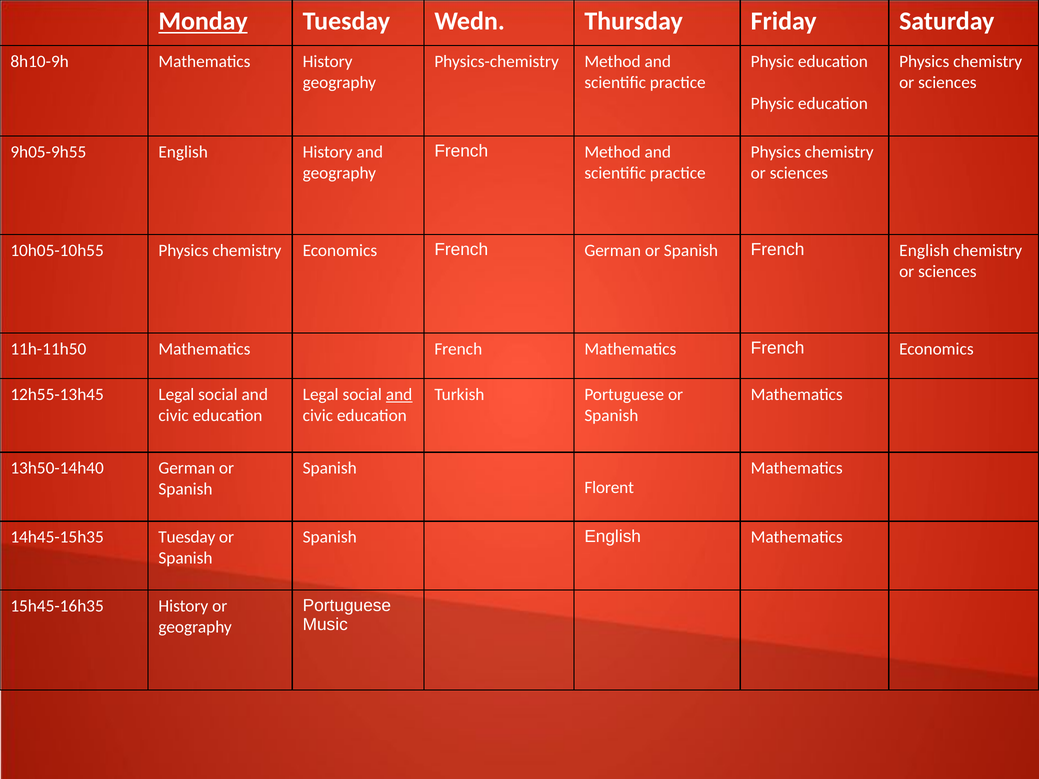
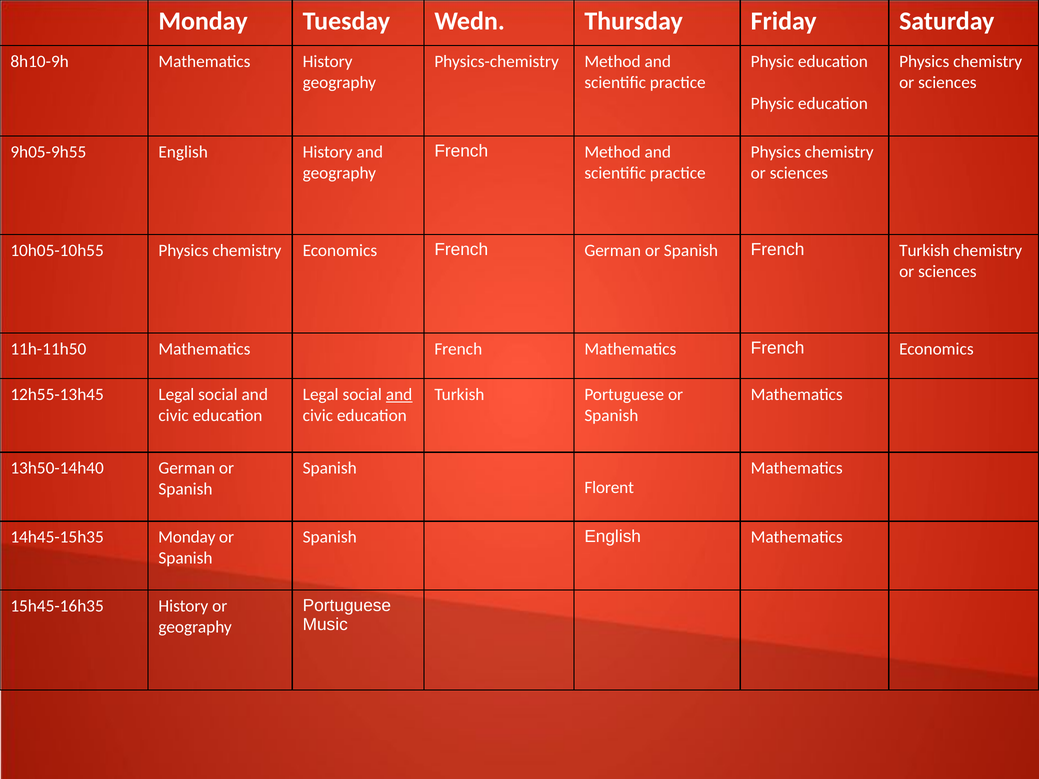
Monday underline: present -> none (203, 21)
French English: English -> Turkish (924, 250)
14h45-15h35 Tuesday: Tuesday -> Monday (187, 537)
